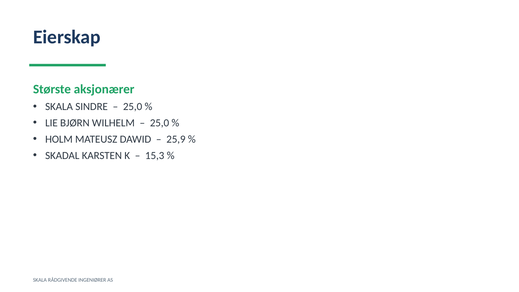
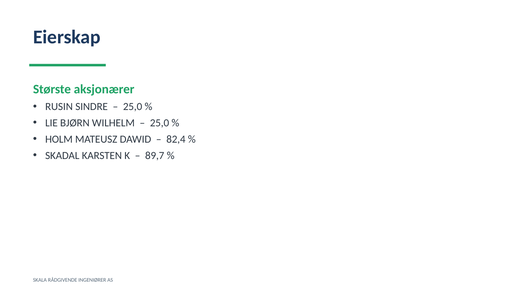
SKALA: SKALA -> RUSIN (59, 107)
25,9: 25,9 -> 82,4 (176, 139)
15,3: 15,3 -> 89,7 (155, 155)
